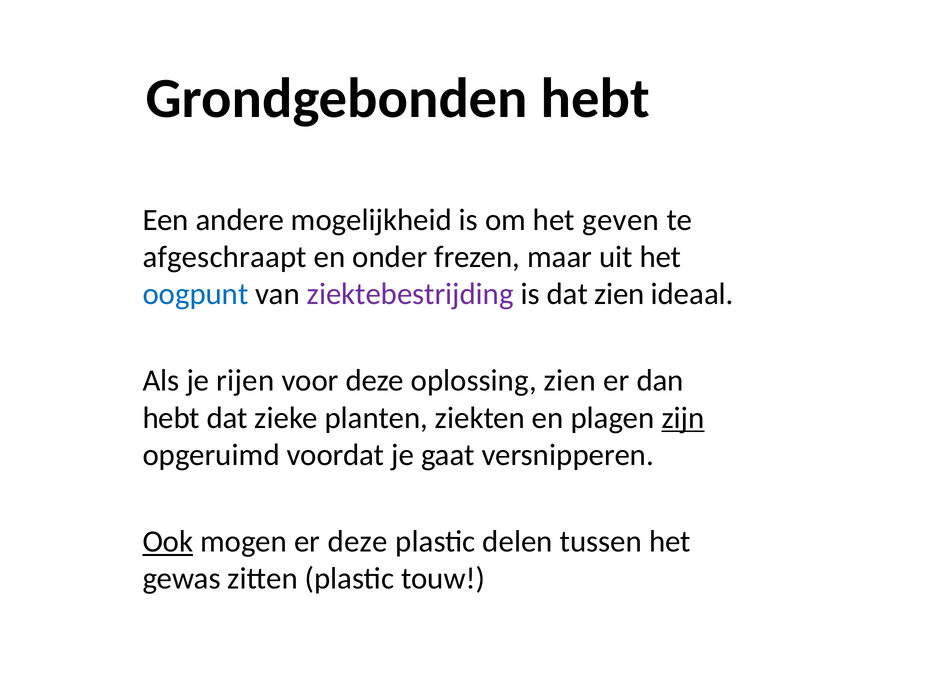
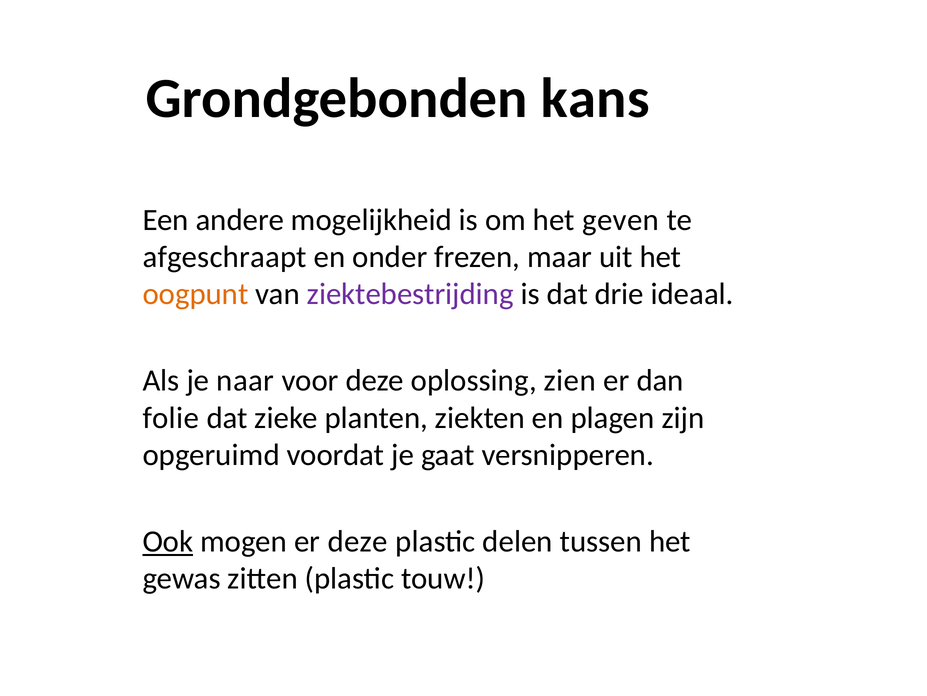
Grondgebonden hebt: hebt -> kans (595, 98)
oogpunt colour: blue -> orange (195, 294)
dat zien: zien -> drie (619, 294)
rijen: rijen -> naar (245, 380)
hebt: hebt -> folie (171, 417)
zijn underline: present -> none (683, 417)
